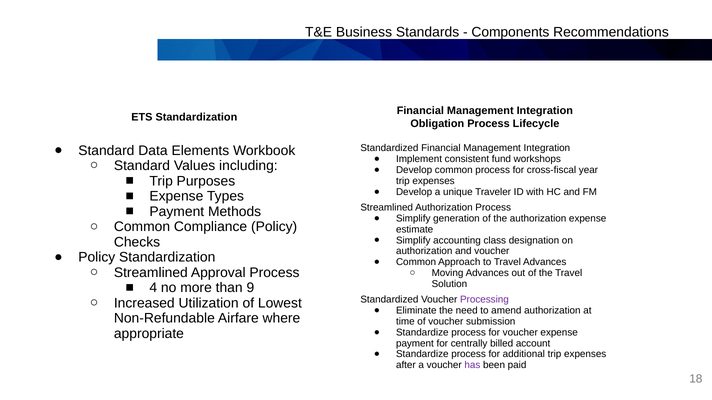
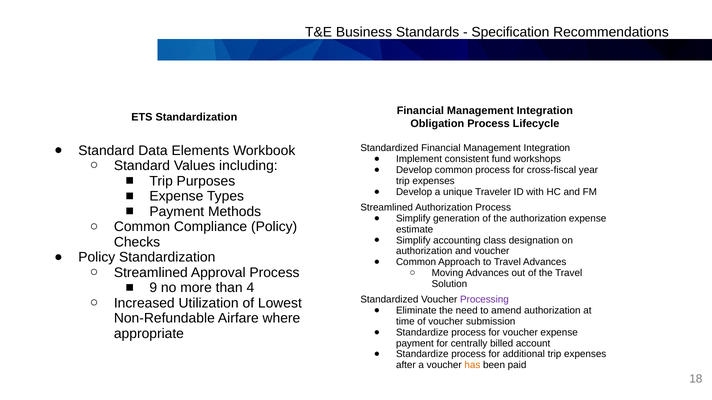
Components: Components -> Specification (510, 32)
4: 4 -> 9 (153, 288)
9: 9 -> 4 (250, 288)
has colour: purple -> orange (472, 366)
